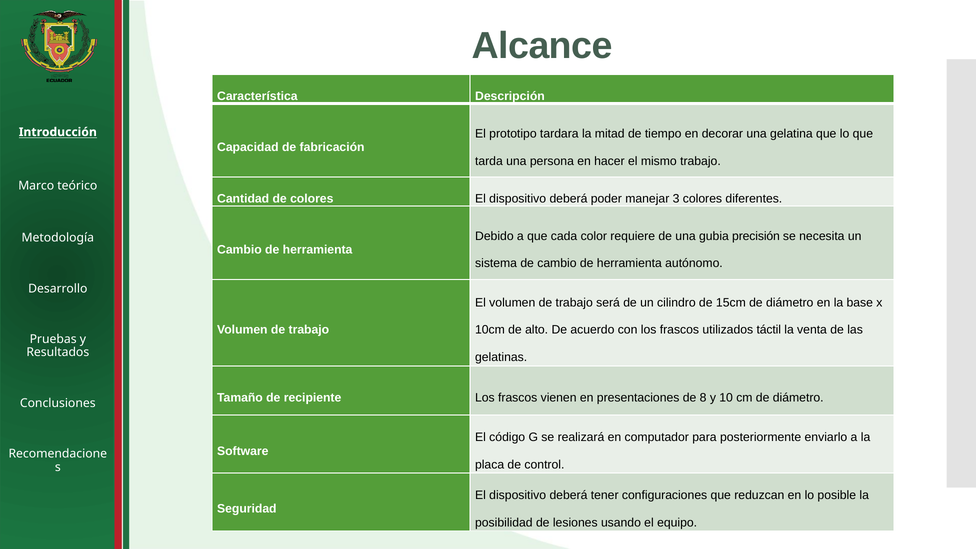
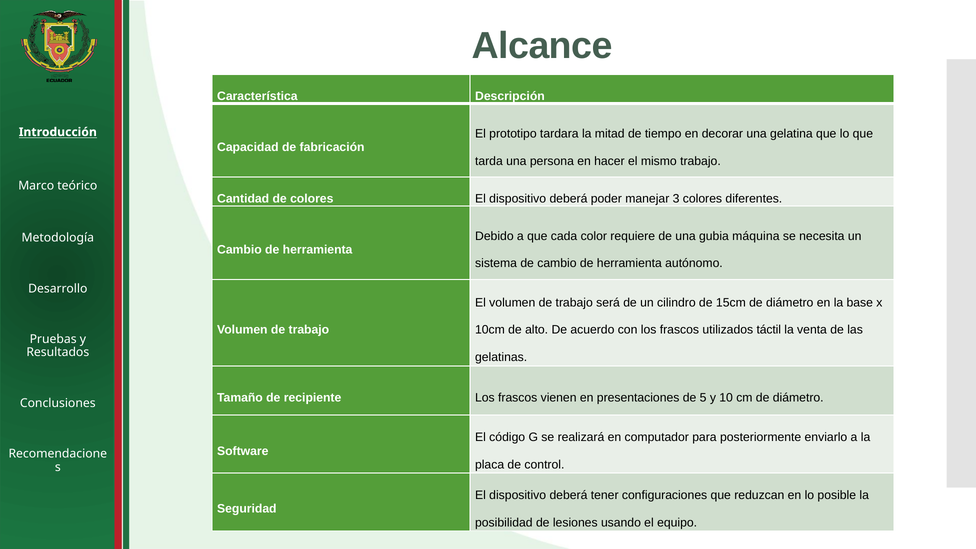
precisión: precisión -> máquina (756, 236)
8: 8 -> 5 (703, 398)
